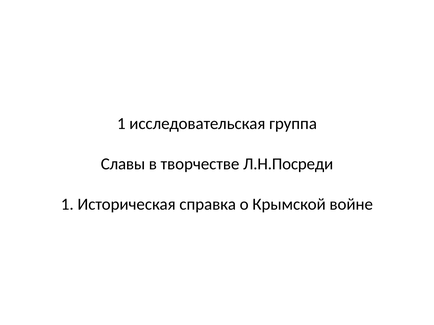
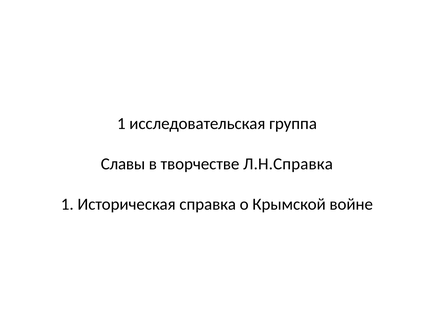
Л.Н.Посреди: Л.Н.Посреди -> Л.Н.Справка (288, 164)
